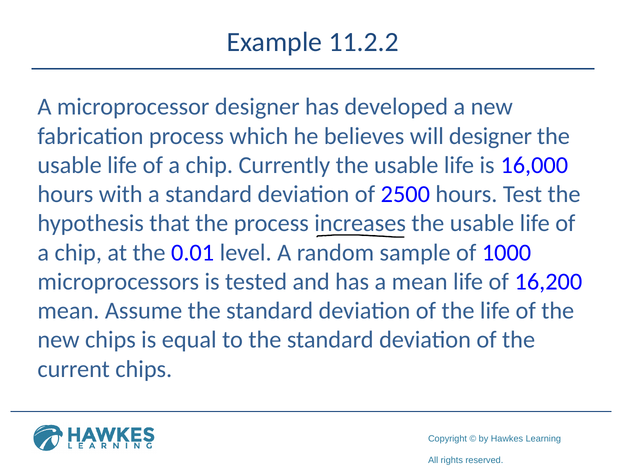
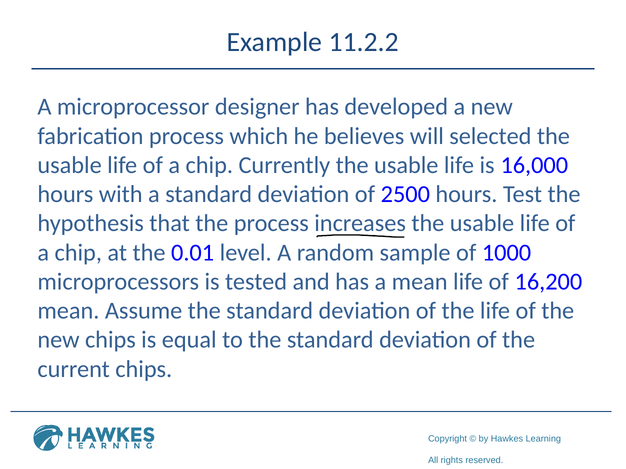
will designer: designer -> selected (490, 136)
